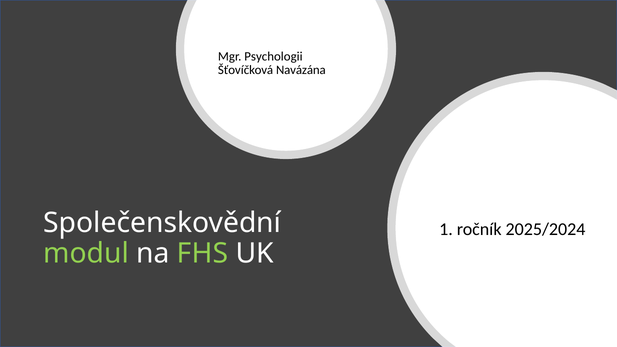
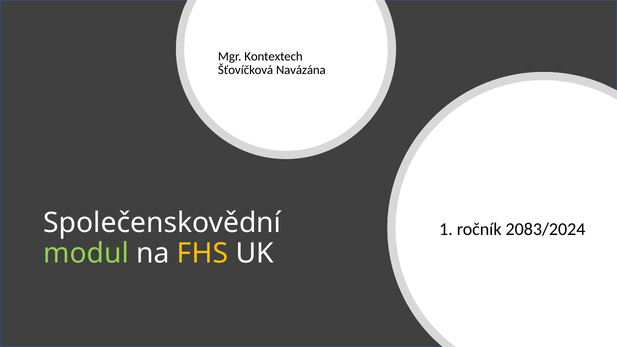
Psychologii: Psychologii -> Kontextech (274, 56)
2025/2024: 2025/2024 -> 2083/2024 (545, 229)
FHS colour: light green -> yellow (203, 254)
